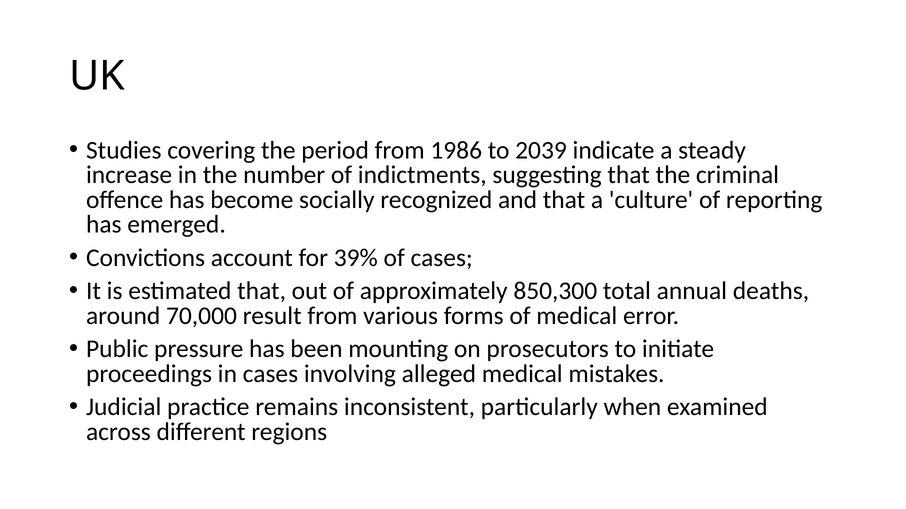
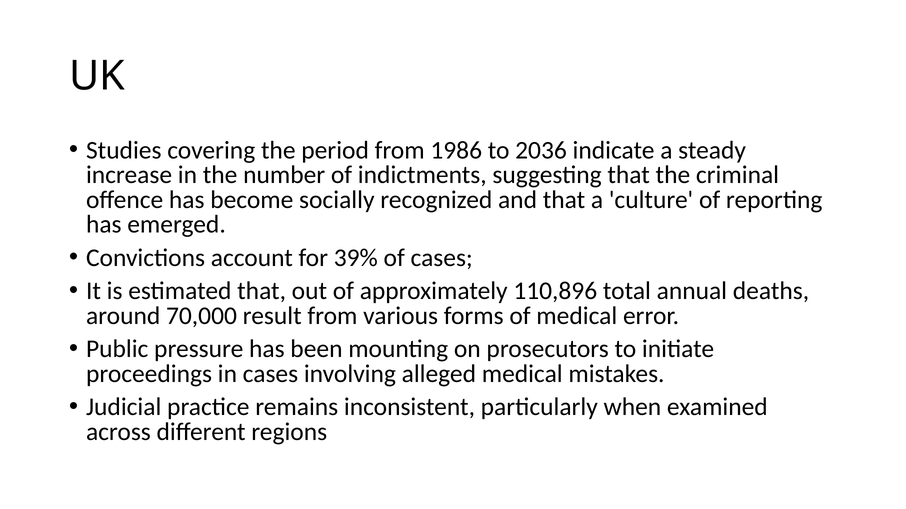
2039: 2039 -> 2036 (541, 150)
850,300: 850,300 -> 110,896 (555, 291)
